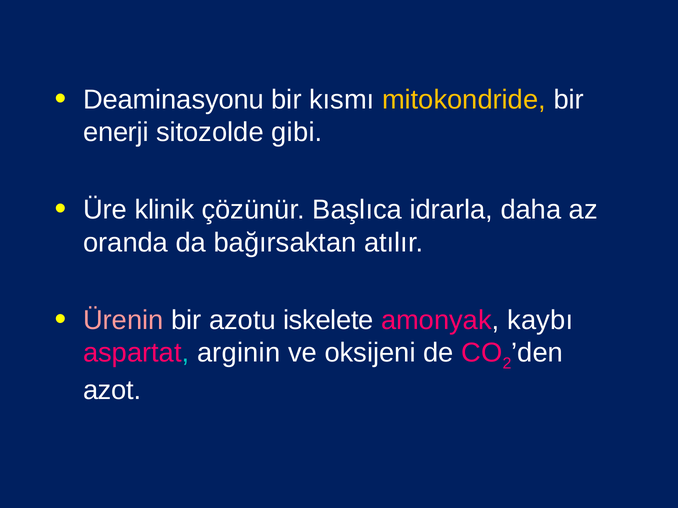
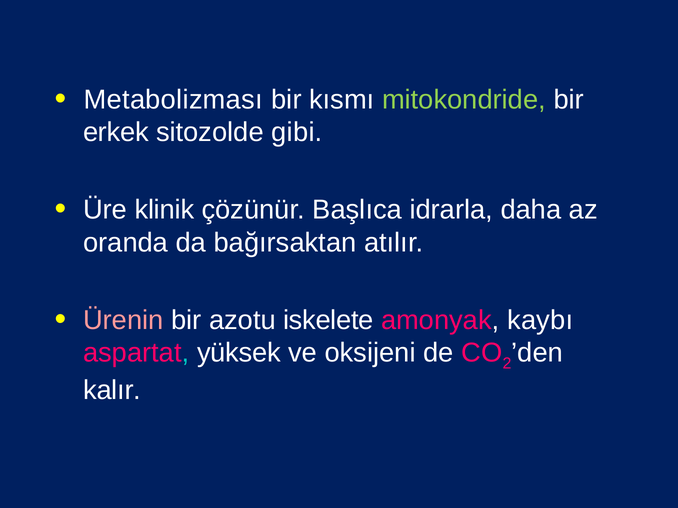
Deaminasyonu: Deaminasyonu -> Metabolizması (173, 100)
mitokondride colour: yellow -> light green (464, 100)
enerji: enerji -> erkek (116, 132)
arginin: arginin -> yüksek (239, 353)
azot: azot -> kalır (112, 391)
